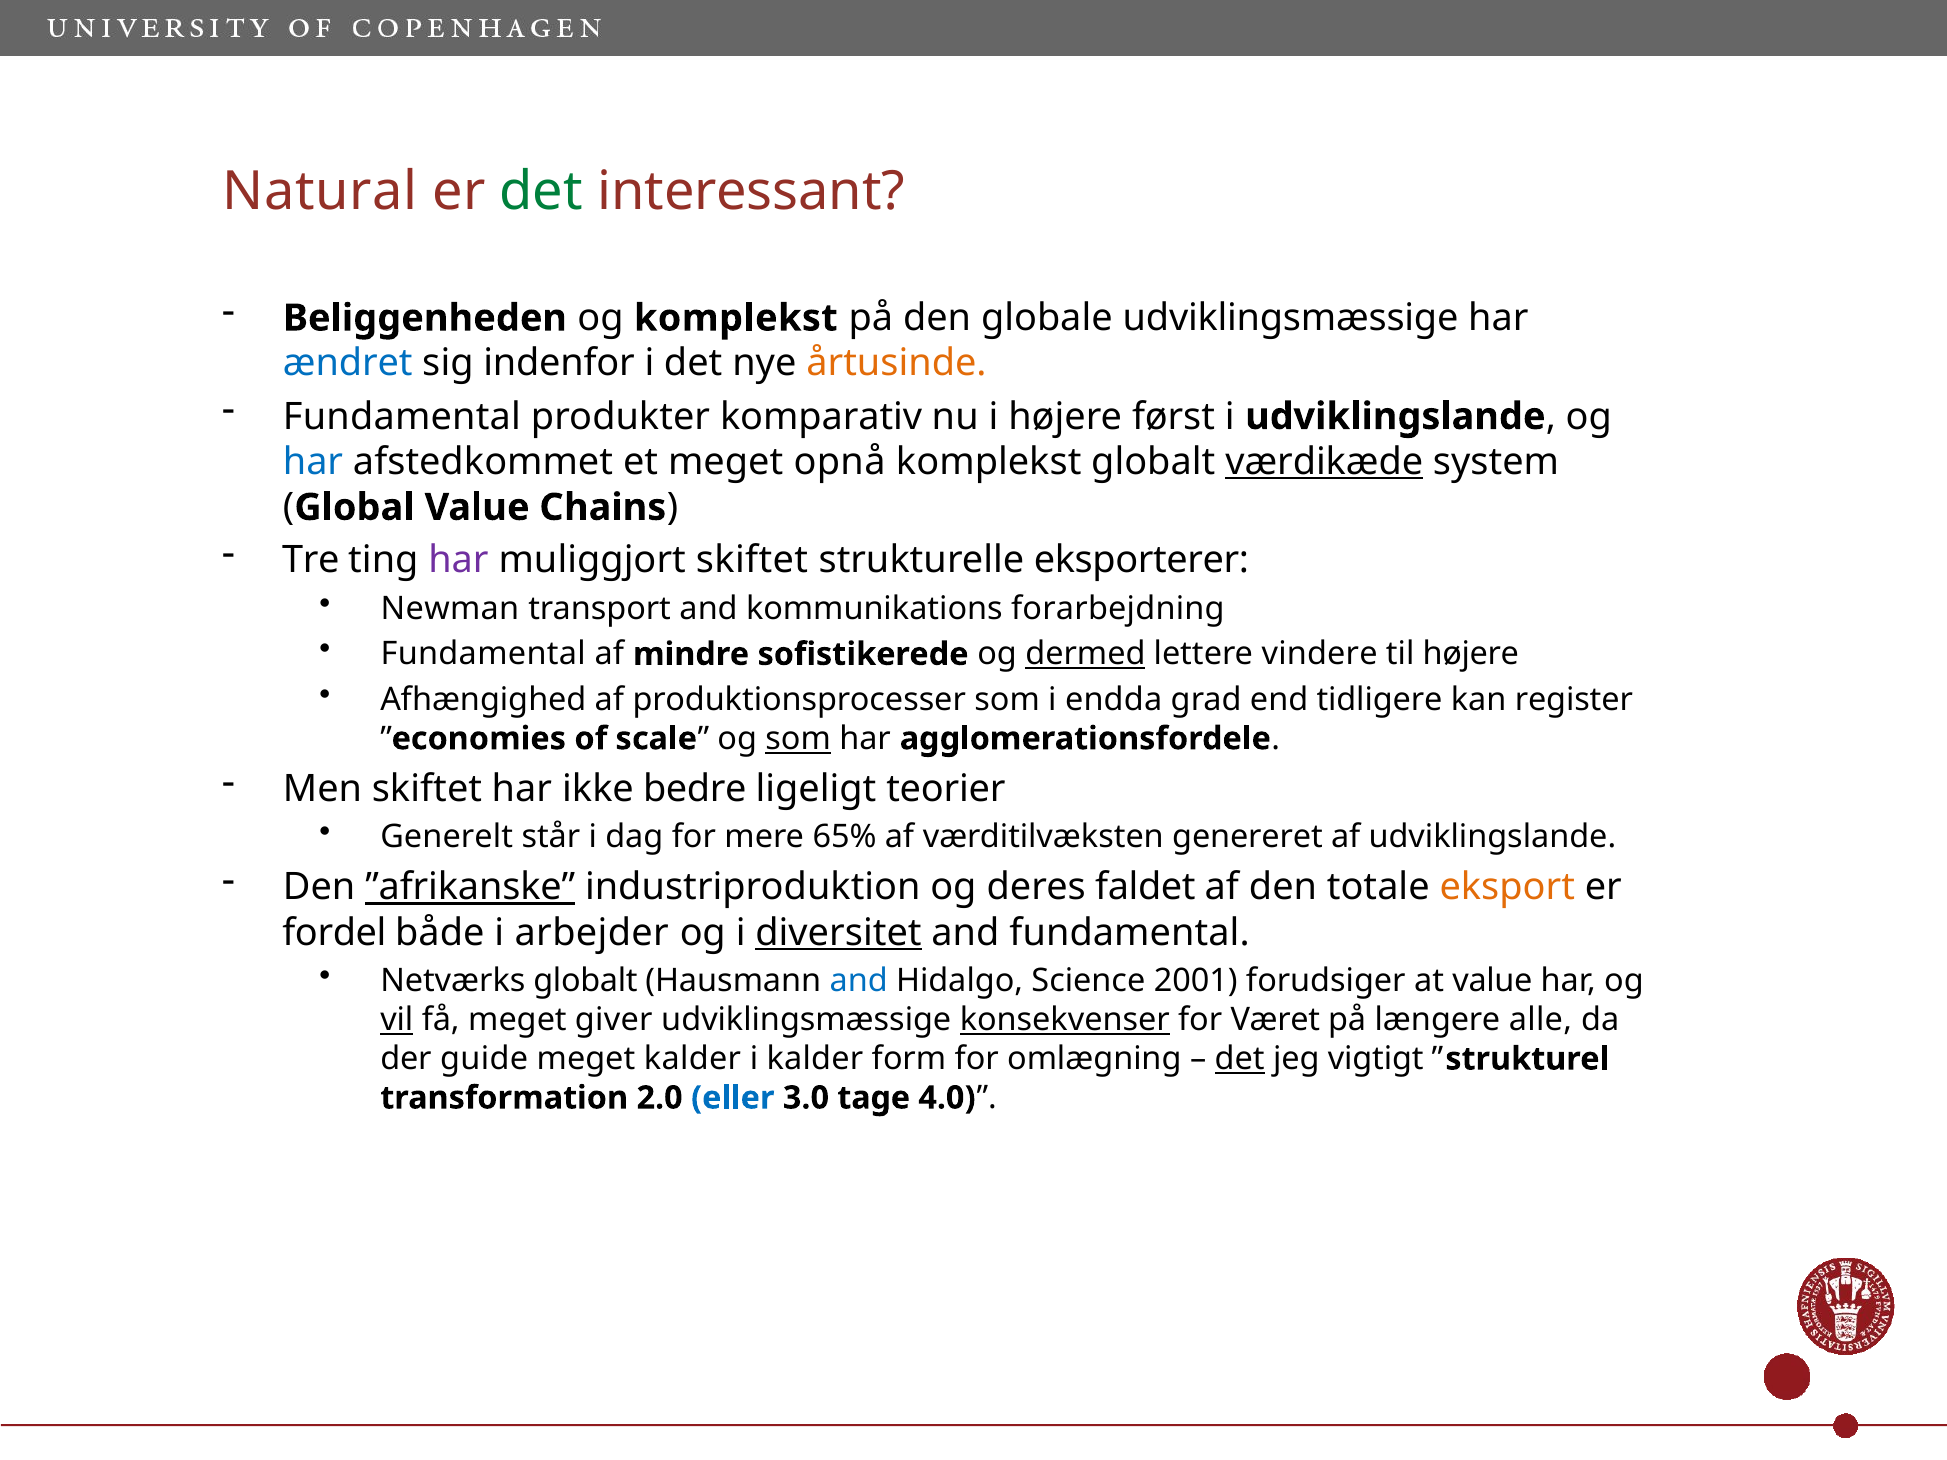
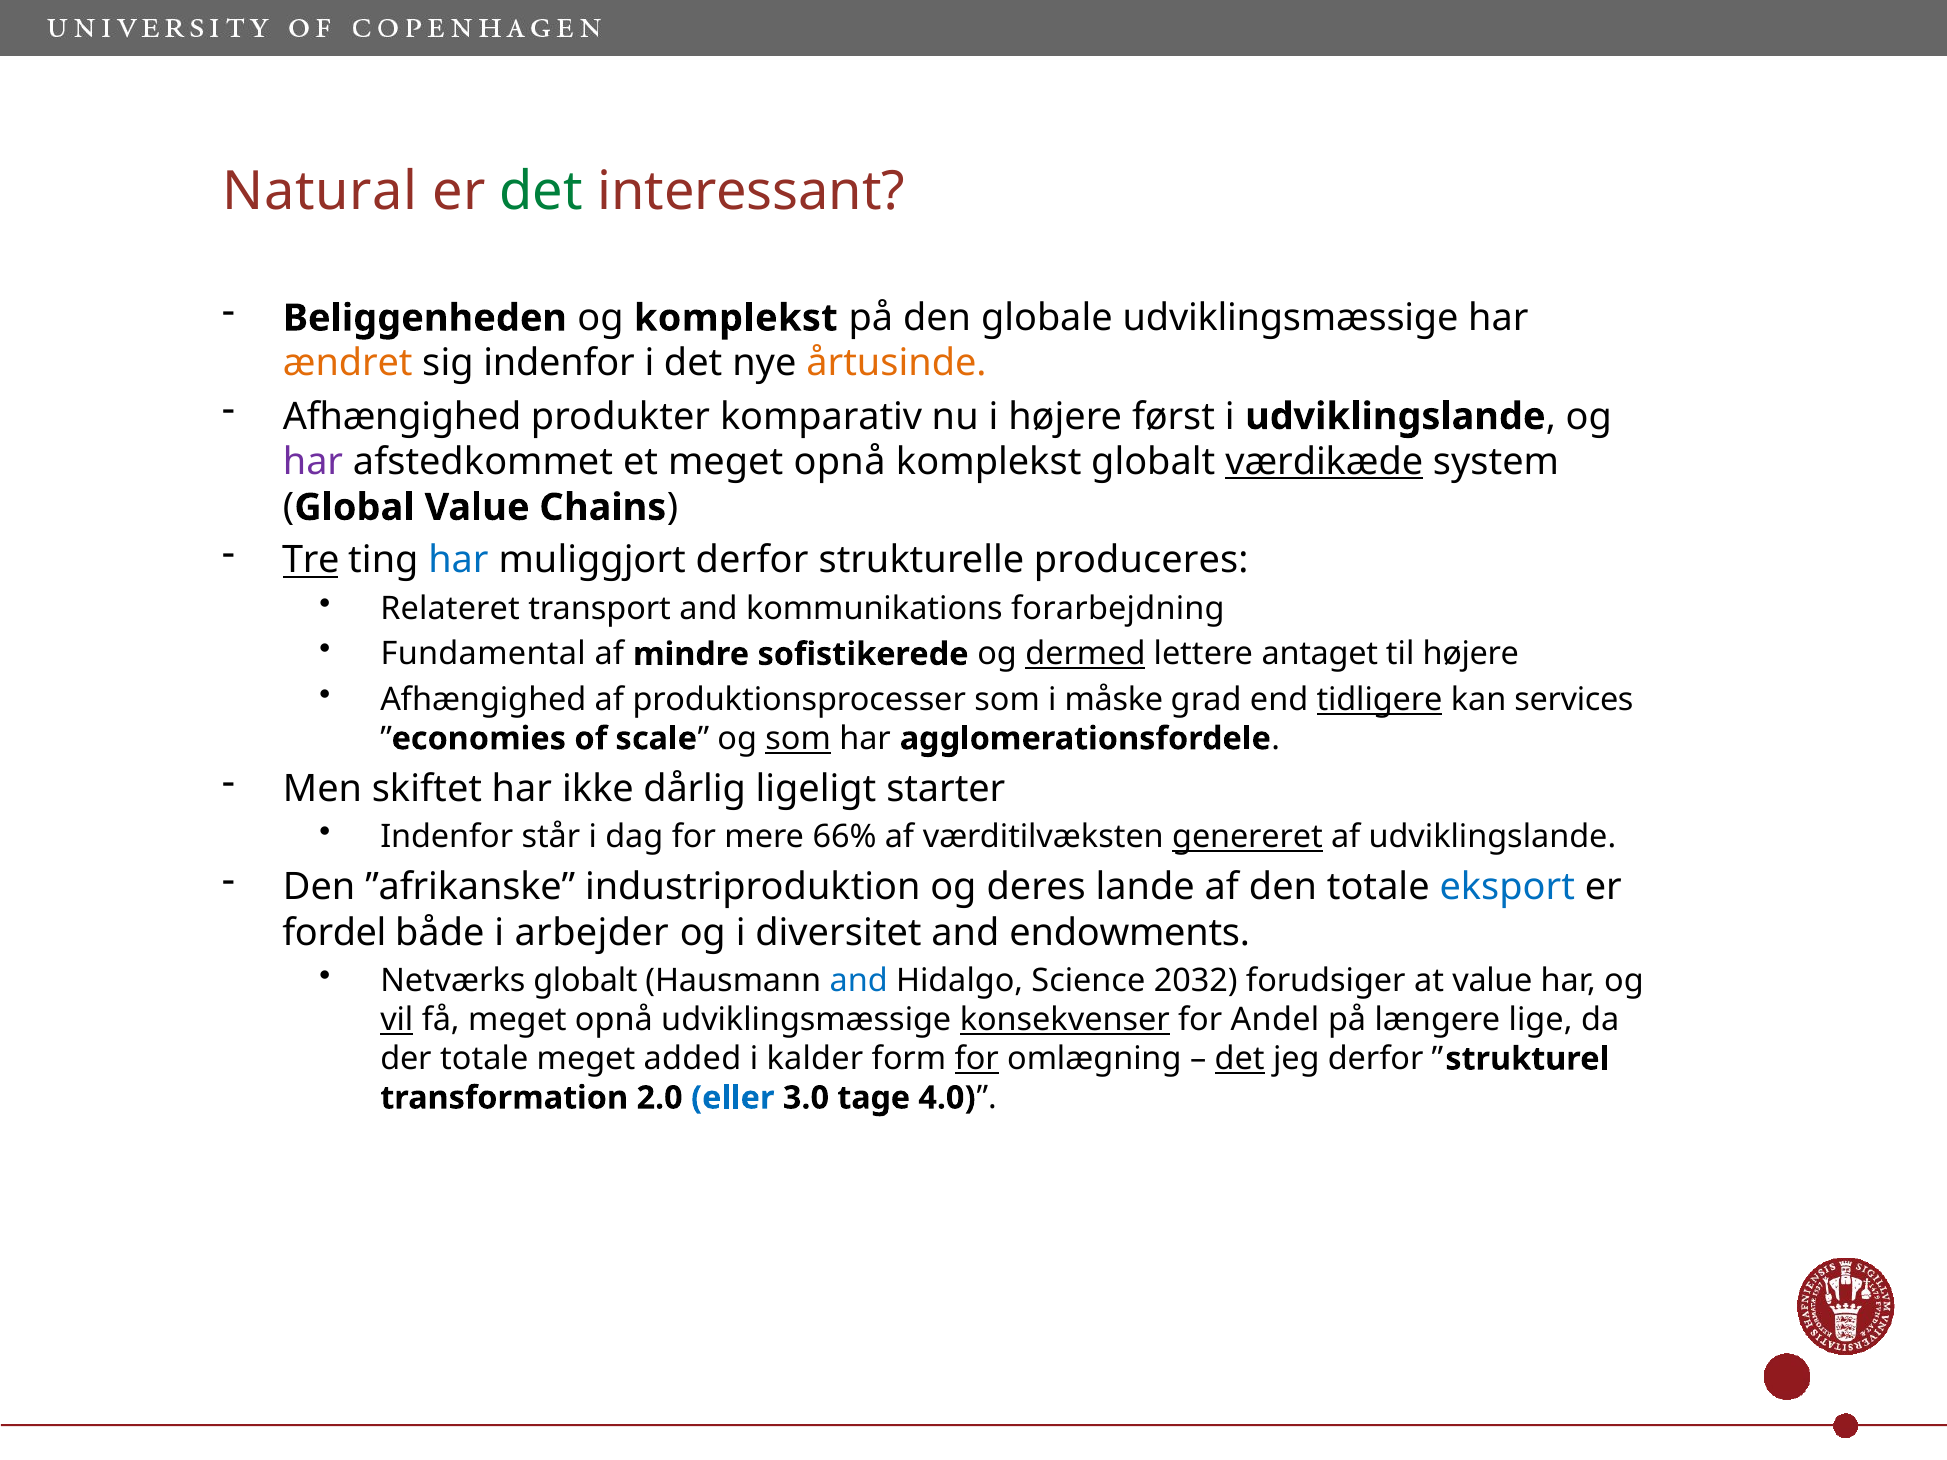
ændret colour: blue -> orange (348, 364)
Fundamental: Fundamental -> Afhængighed (402, 417)
har colour: blue -> purple (313, 462)
Tre underline: none -> present (311, 561)
har colour: purple -> blue (458, 561)
muliggjort skiftet: skiftet -> derfor (752, 561)
eksporterer: eksporterer -> produceres (1141, 561)
Newman: Newman -> Relateret (450, 609)
vindere: vindere -> antaget (1320, 654)
endda: endda -> måske (1114, 700)
tidligere underline: none -> present (1379, 700)
register: register -> services (1574, 700)
bedre: bedre -> dårlig (695, 789)
teorier: teorier -> starter (946, 789)
Generelt: Generelt -> Indenfor (447, 837)
65%: 65% -> 66% (845, 837)
genereret underline: none -> present (1247, 837)
”afrikanske underline: present -> none (470, 887)
faldet: faldet -> lande (1145, 887)
eksport colour: orange -> blue (1507, 887)
diversitet underline: present -> none (838, 933)
and fundamental: fundamental -> endowments (1130, 933)
2001: 2001 -> 2032 (1196, 981)
få meget giver: giver -> opnå (614, 1020)
Været: Været -> Andel (1275, 1020)
alle: alle -> lige (1541, 1020)
der guide: guide -> totale (484, 1059)
meget kalder: kalder -> added (692, 1059)
for underline: none -> present (977, 1059)
jeg vigtigt: vigtigt -> derfor (1376, 1059)
